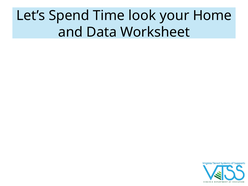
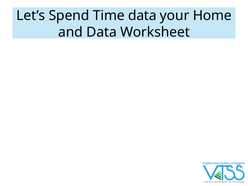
Time look: look -> data (142, 16)
